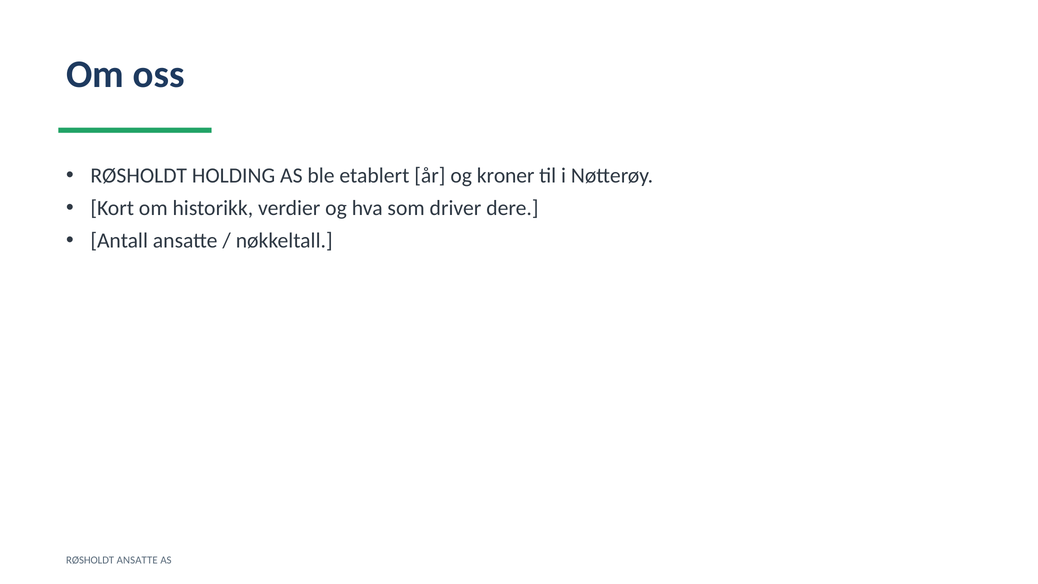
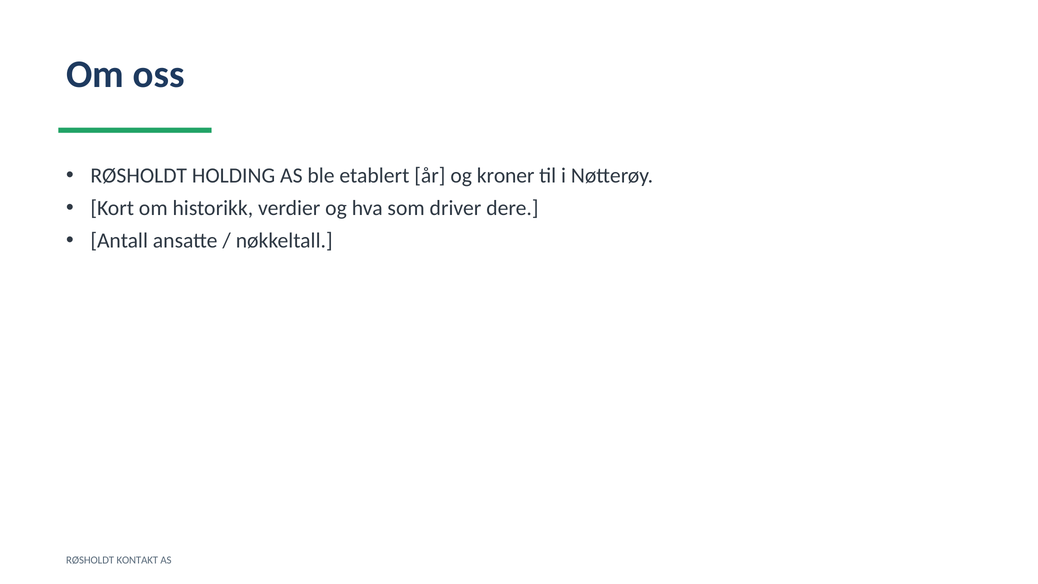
RØSHOLDT ANSATTE: ANSATTE -> KONTAKT (137, 560)
